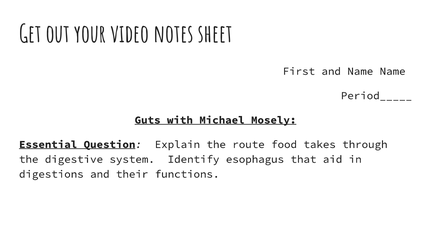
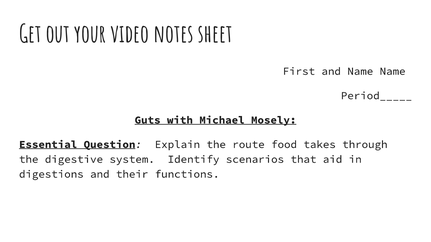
esophagus: esophagus -> scenarios (255, 160)
